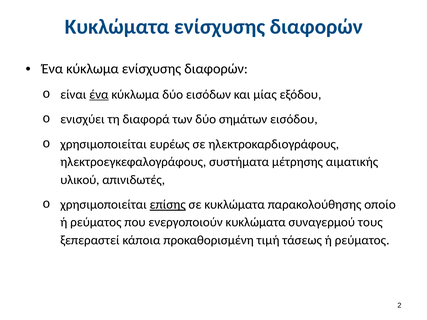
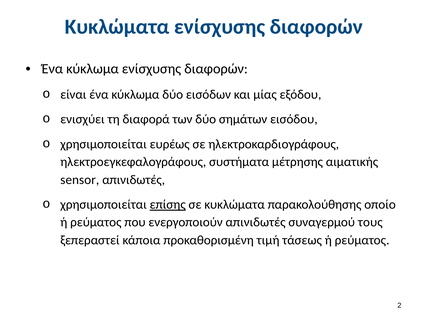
ένα underline: present -> none (99, 95)
υλικού: υλικού -> sensor (80, 180)
ενεργοποιούν κυκλώματα: κυκλώματα -> απινιδωτές (256, 222)
